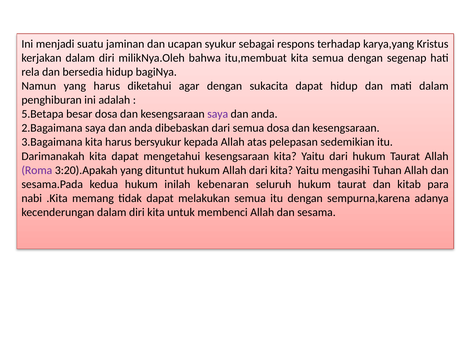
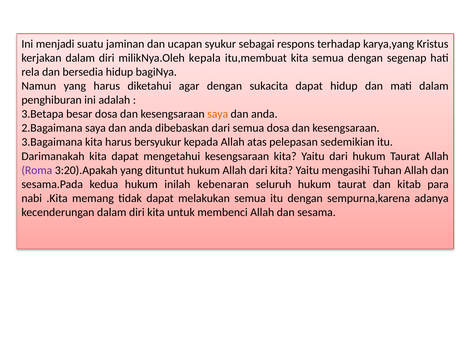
bahwa: bahwa -> kepala (205, 58)
5.Betapa: 5.Betapa -> 3.Betapa (43, 114)
saya colour: purple -> orange (218, 114)
